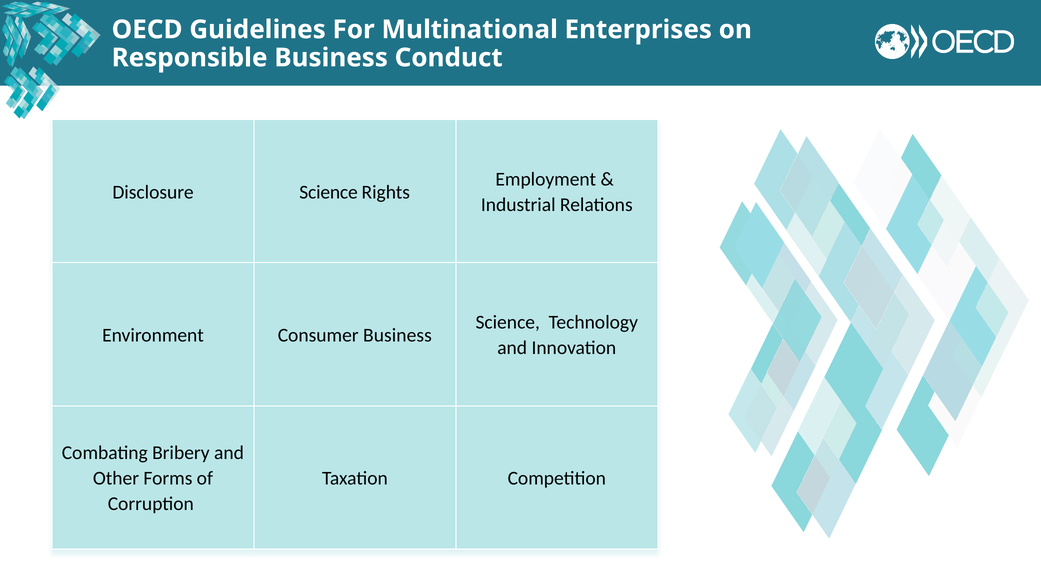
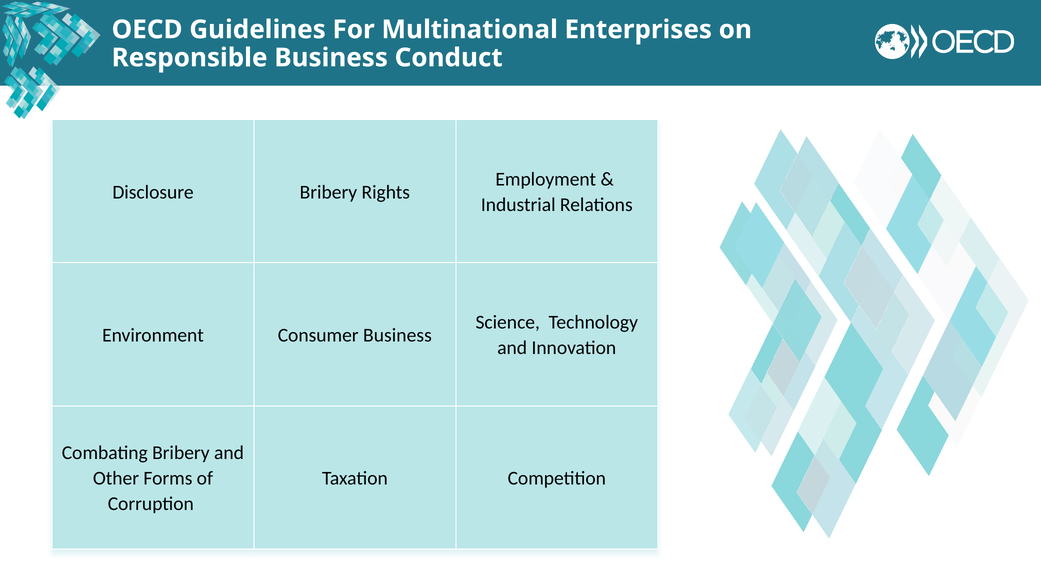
Disclosure Science: Science -> Bribery (328, 192)
